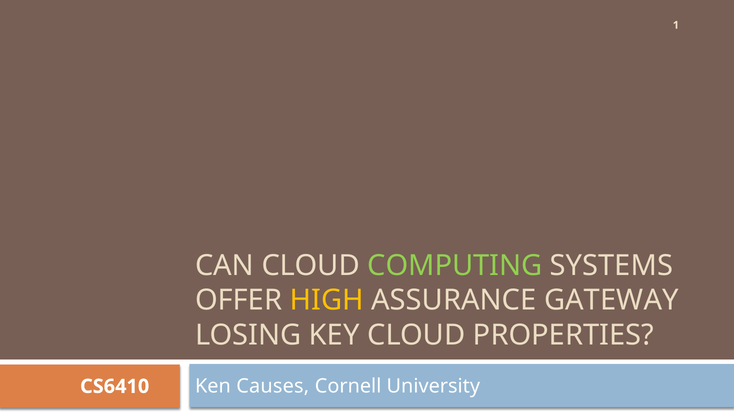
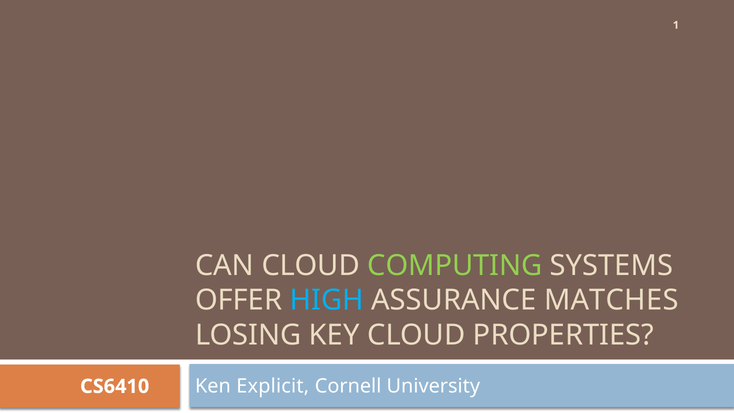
HIGH colour: yellow -> light blue (327, 300)
GATEWAY: GATEWAY -> MATCHES (611, 300)
Causes: Causes -> Explicit (273, 386)
